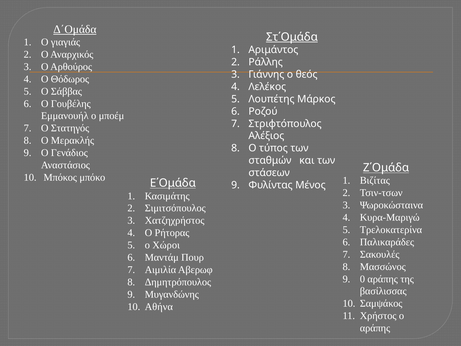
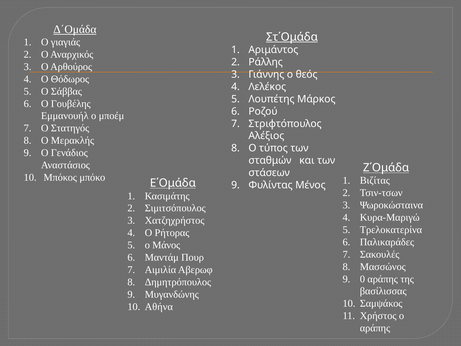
Χώροι: Χώροι -> Μάνος (166, 245)
